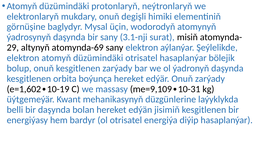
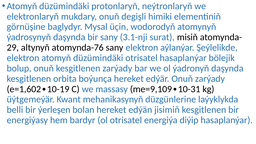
atomynda-69: atomynda-69 -> atomynda-76 (78, 48)
bir daşynda: daşynda -> ýerleşen (54, 110)
